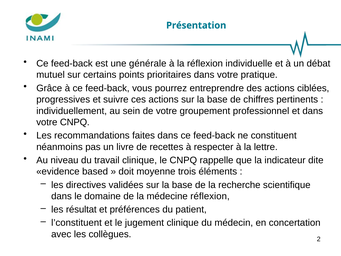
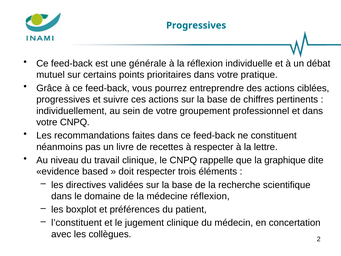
Présentation: Présentation -> Progressives (196, 25)
indicateur: indicateur -> graphique (285, 160)
doit moyenne: moyenne -> respecter (156, 171)
résultat: résultat -> boxplot (81, 209)
